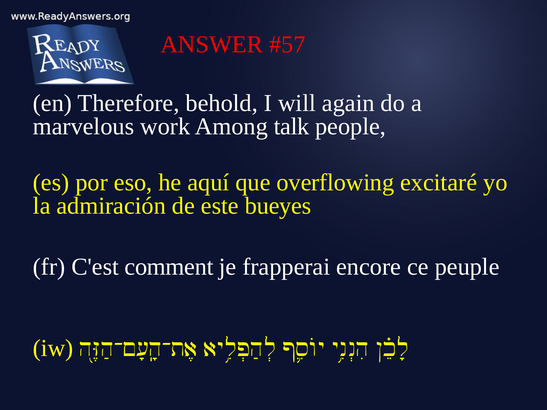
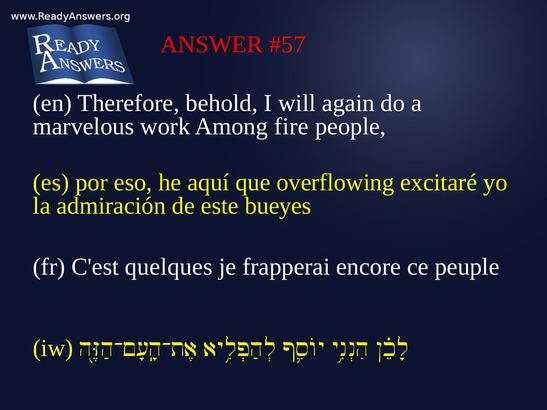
talk: talk -> fire (291, 127)
comment: comment -> quelques (169, 267)
